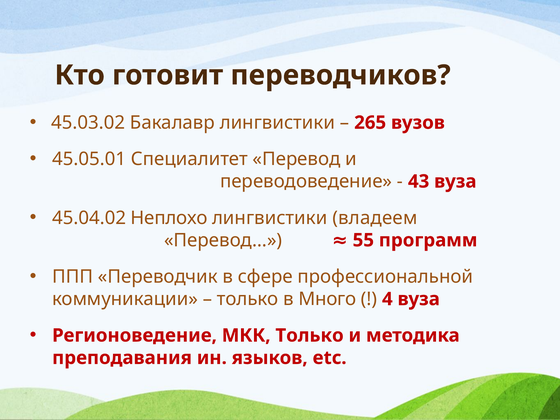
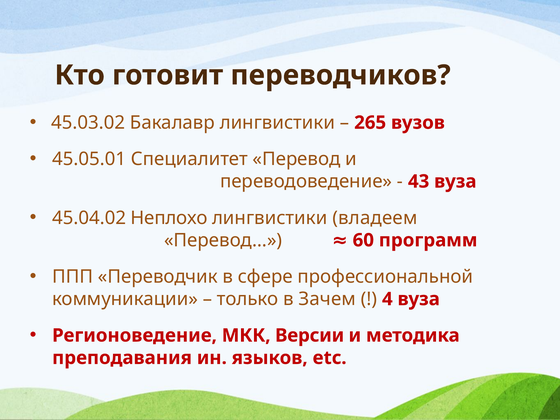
55: 55 -> 60 (363, 240)
Много: Много -> Зачем (327, 299)
МКК Только: Только -> Версии (310, 335)
